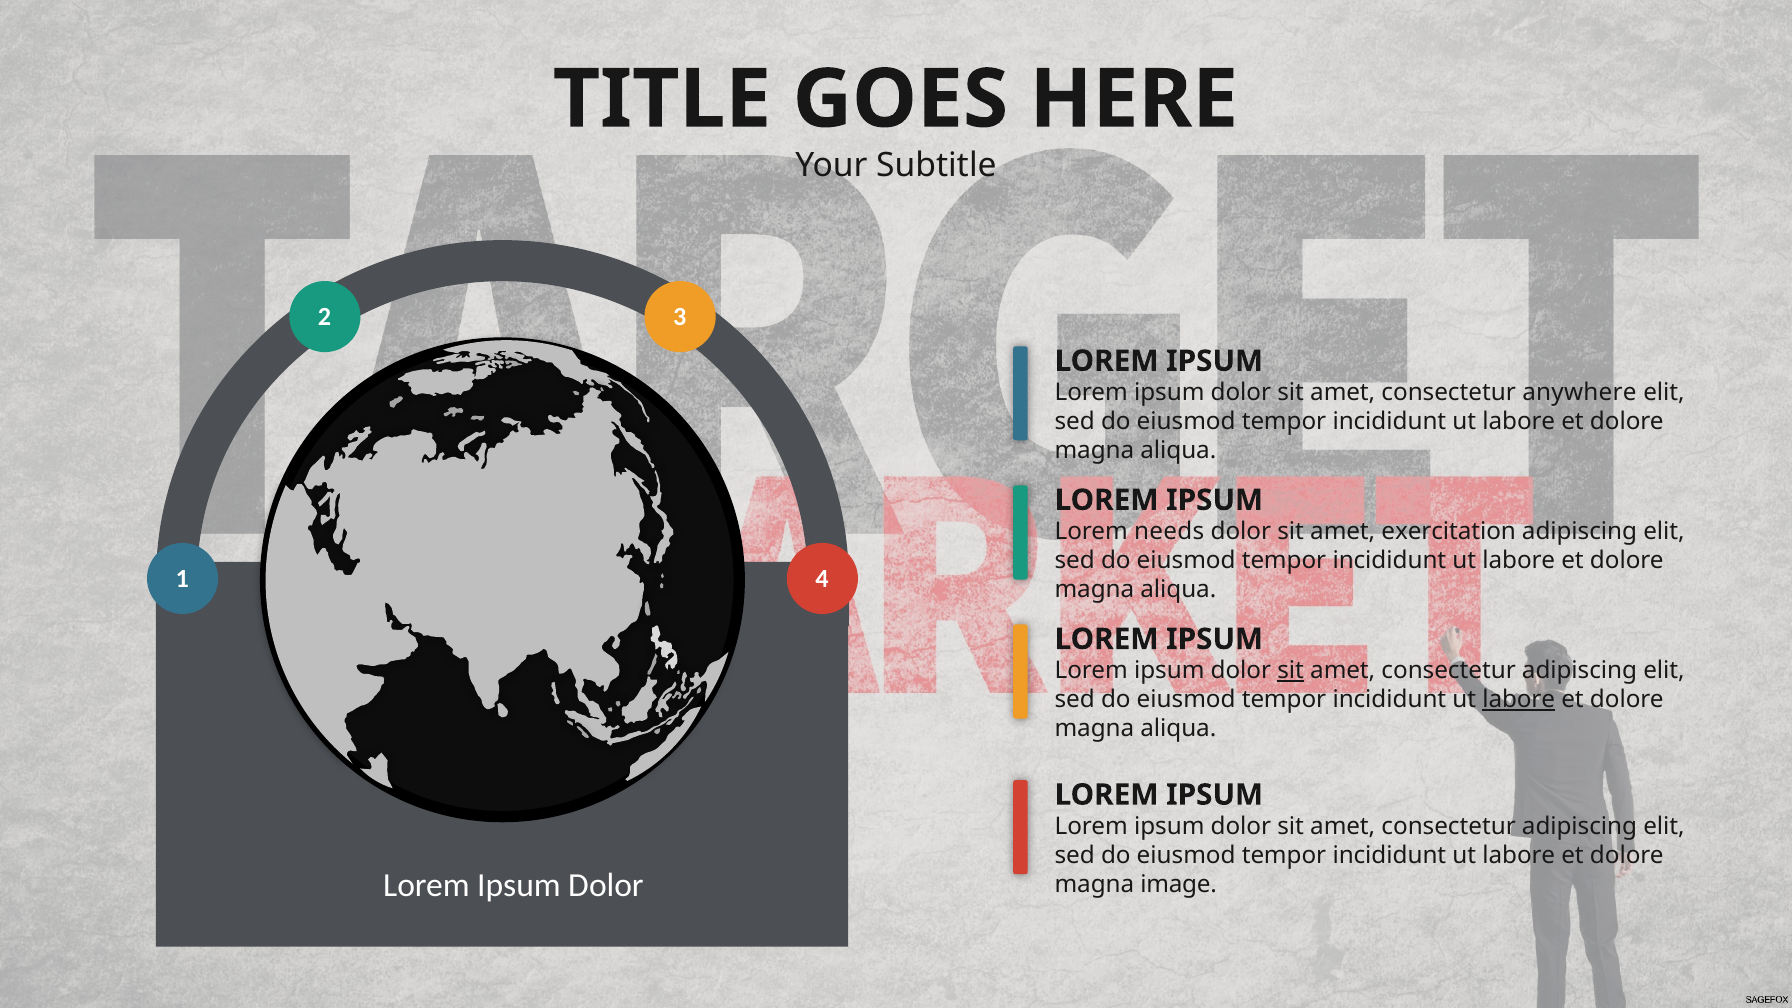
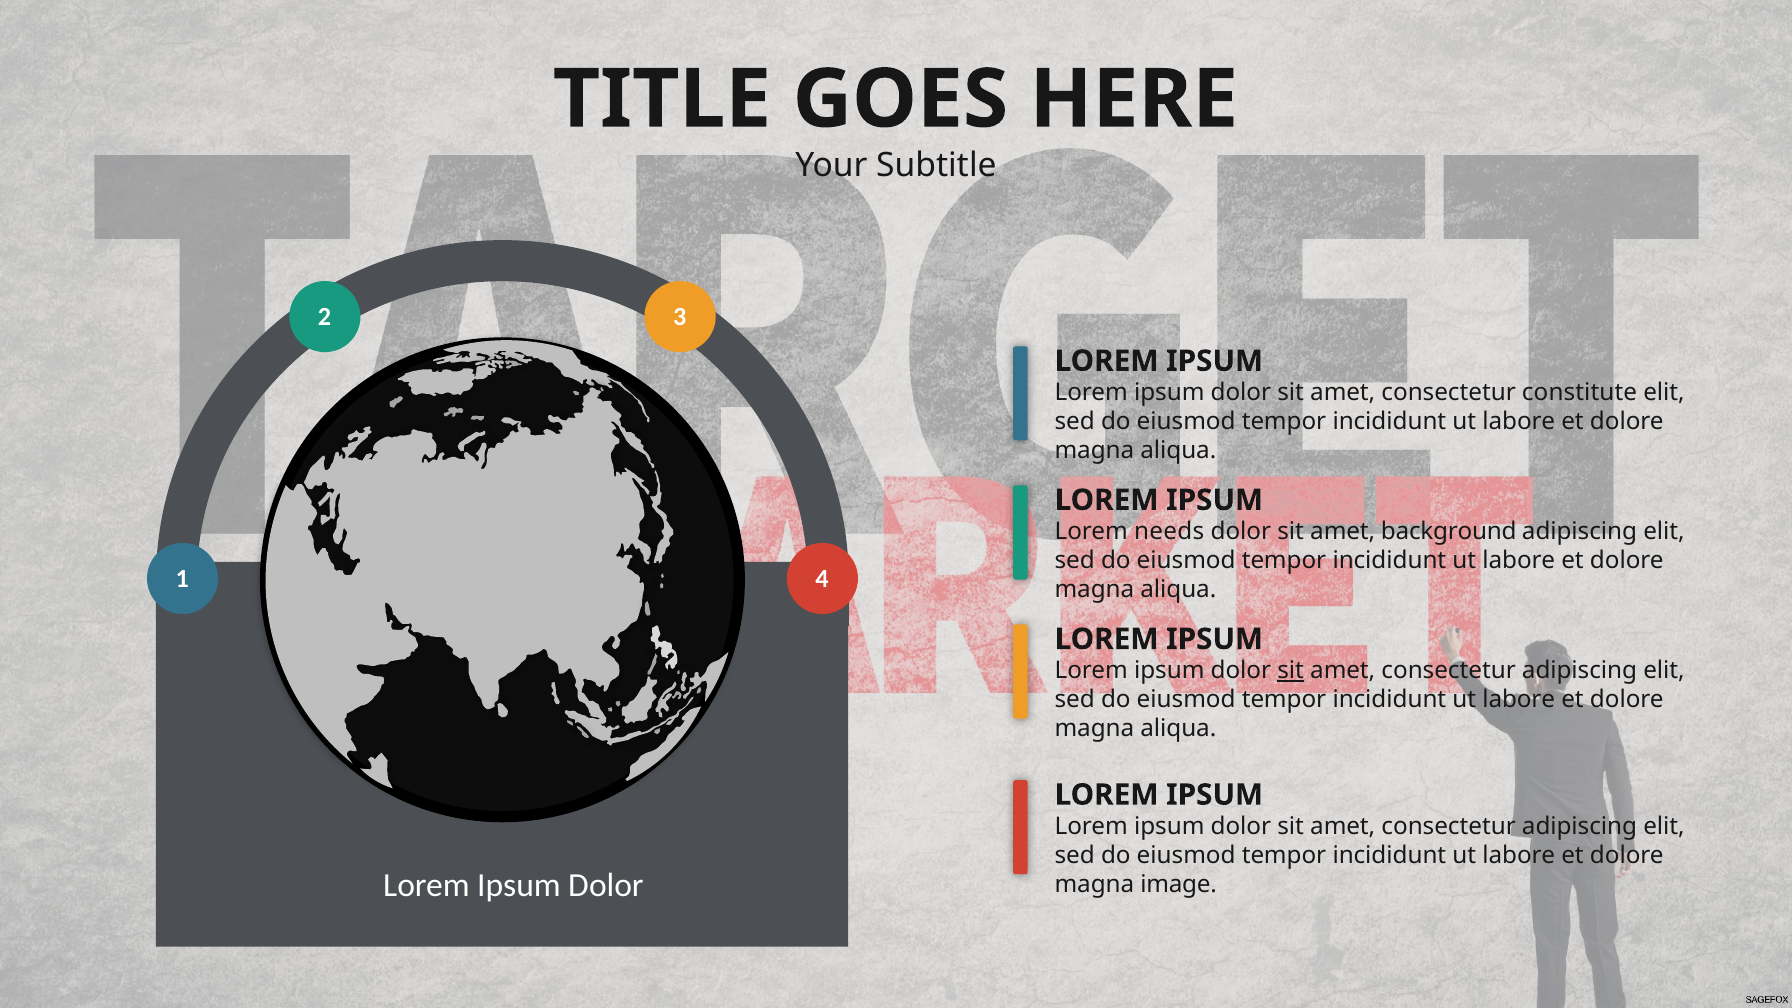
anywhere: anywhere -> constitute (1580, 392)
exercitation: exercitation -> background (1449, 531)
labore underline: present -> none (1519, 700)
